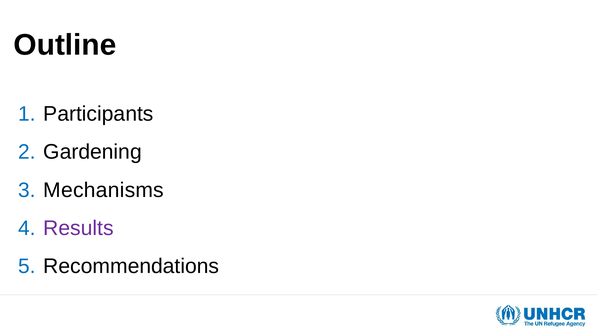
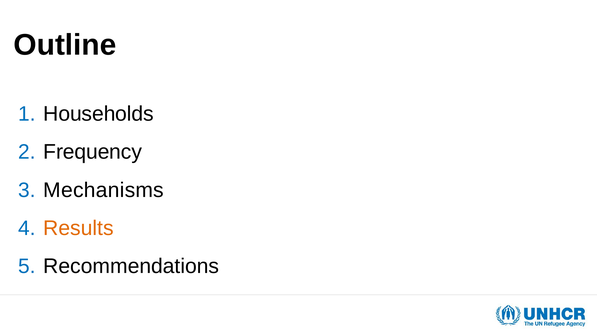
Participants: Participants -> Households (98, 114)
Gardening: Gardening -> Frequency (93, 152)
Results colour: purple -> orange (78, 228)
